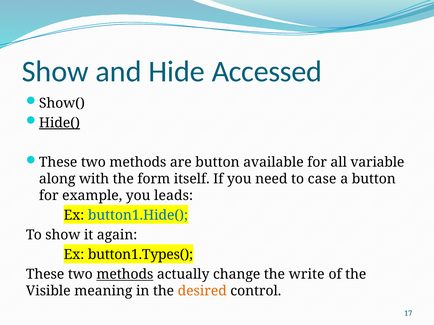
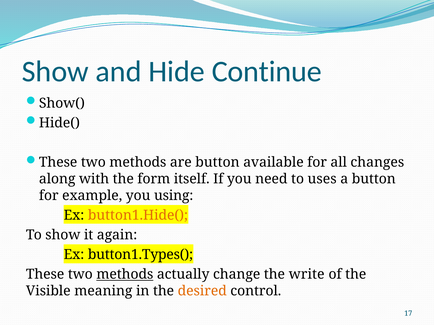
Accessed: Accessed -> Continue (267, 72)
Hide( underline: present -> none (59, 123)
variable: variable -> changes (377, 163)
case: case -> uses (322, 179)
leads: leads -> using (174, 196)
button1.Hide( colour: blue -> orange (138, 216)
